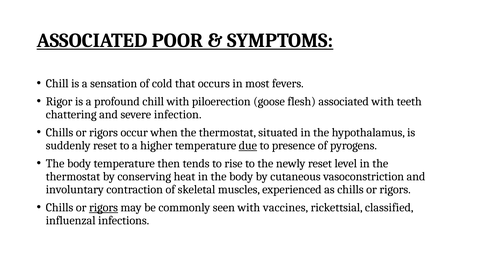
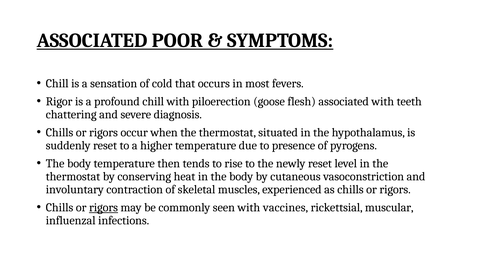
infection: infection -> diagnosis (178, 114)
due underline: present -> none (248, 145)
classified: classified -> muscular (389, 208)
